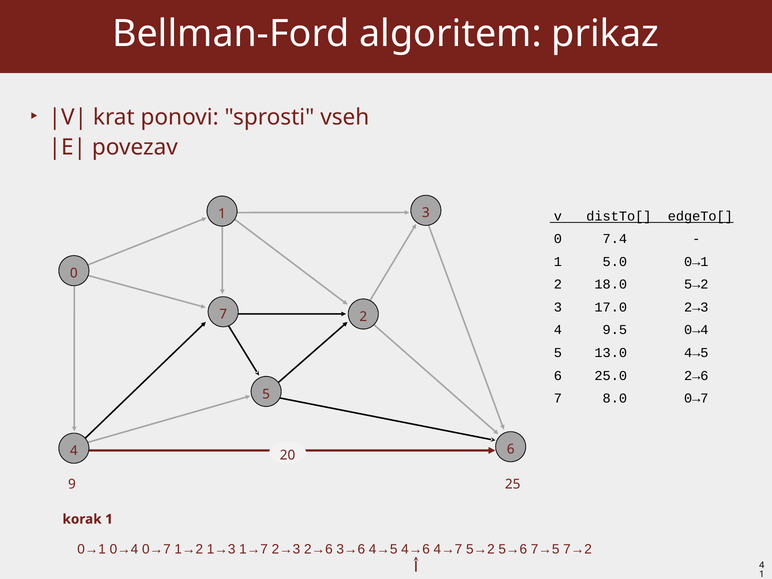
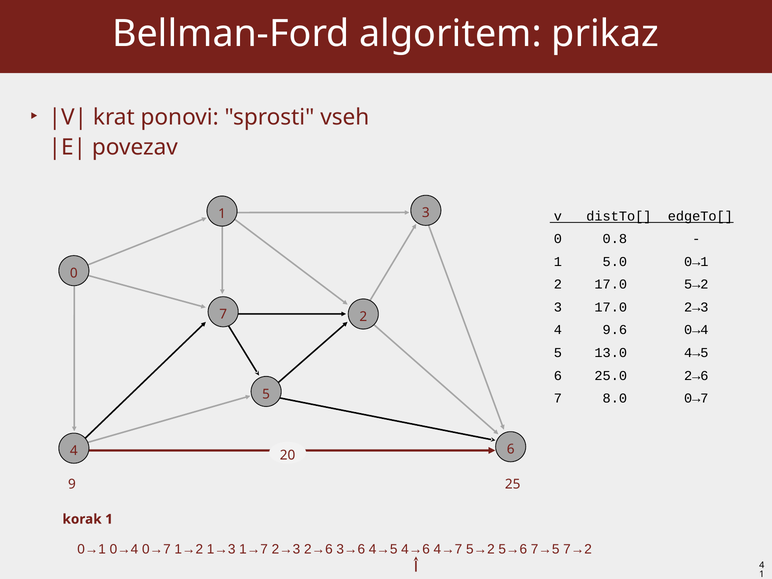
7.4: 7.4 -> 0.8 (615, 239)
2 18.0: 18.0 -> 17.0 (611, 284)
9.5: 9.5 -> 9.6 (615, 330)
